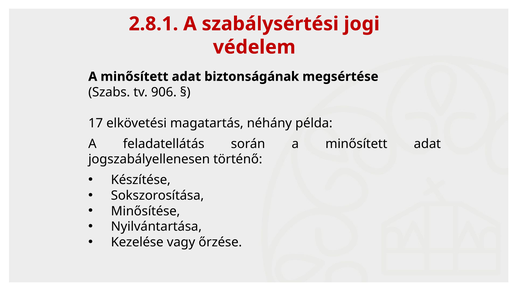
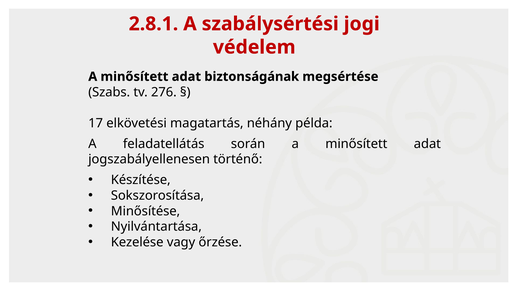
906: 906 -> 276 (164, 92)
